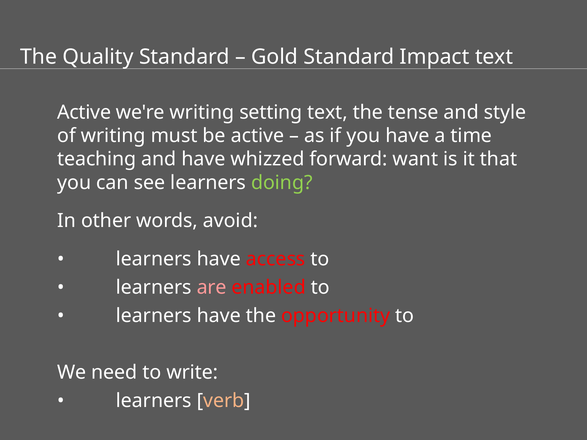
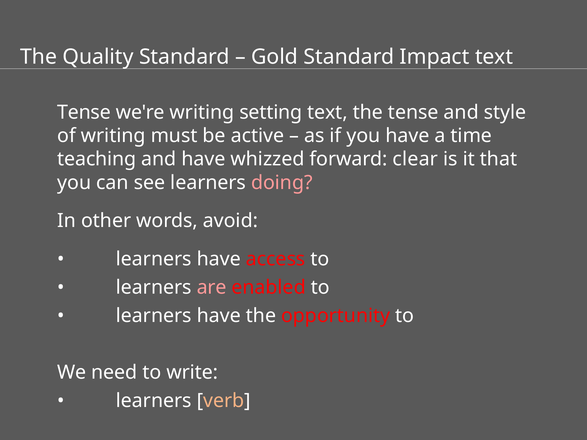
Active: Active -> Tense (84, 112)
want: want -> clear (415, 159)
doing colour: light green -> pink (282, 183)
